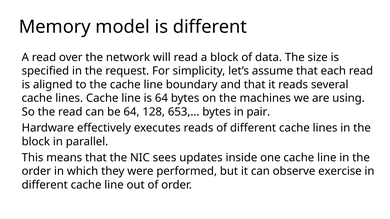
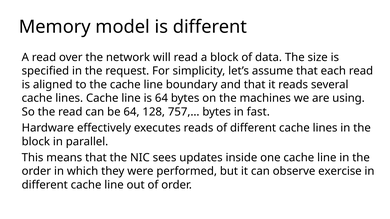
653,…: 653,… -> 757,… (184, 112)
pair: pair -> fast (258, 112)
